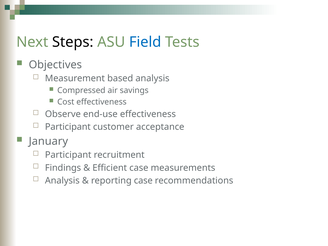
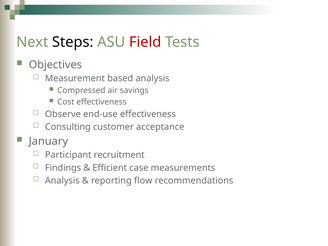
Field colour: blue -> red (145, 42)
Participant: Participant -> Consulting (68, 127)
reporting case: case -> flow (143, 181)
